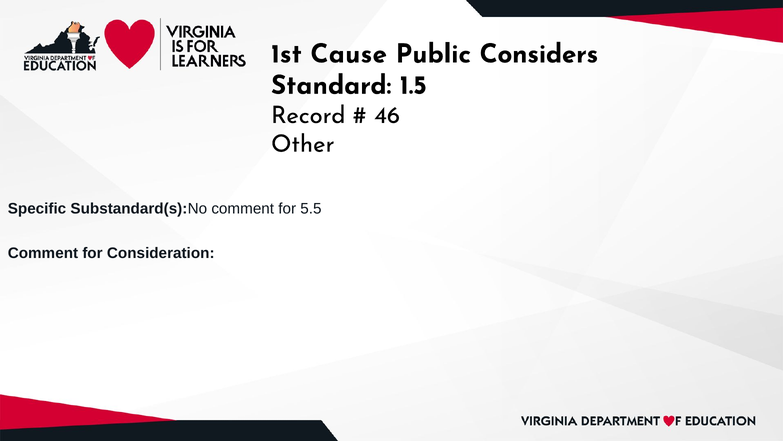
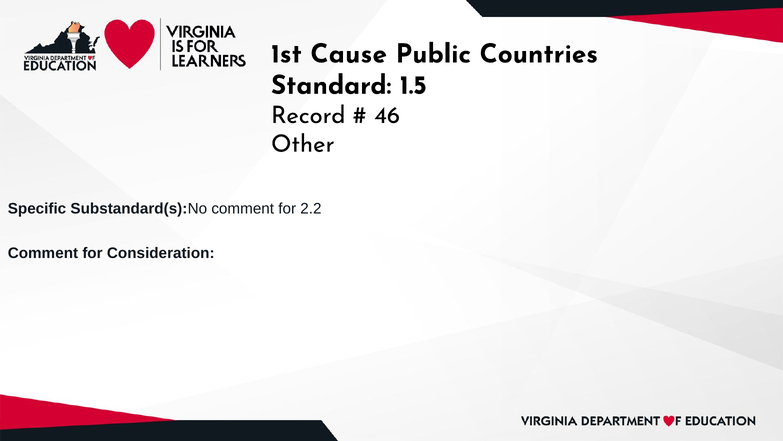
Considers: Considers -> Countries (539, 54)
5.5: 5.5 -> 2.2 (311, 208)
